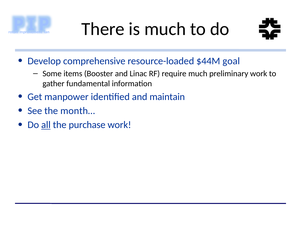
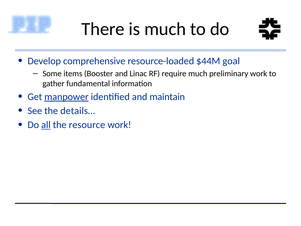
manpower underline: none -> present (66, 97)
month…: month… -> details… (78, 111)
purchase: purchase -> resource (87, 125)
